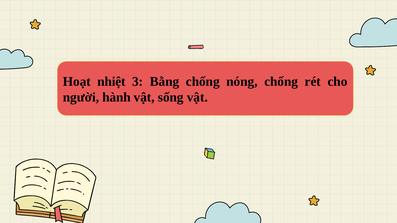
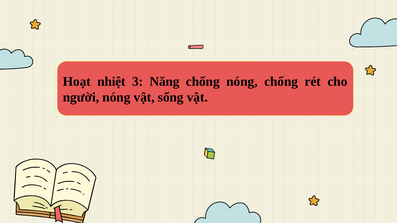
Bằng: Bằng -> Năng (165, 82)
người hành: hành -> nóng (116, 97)
